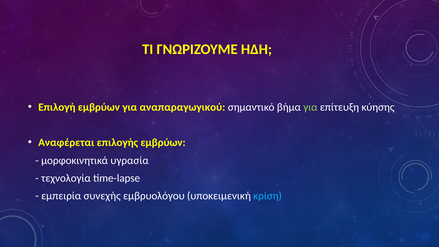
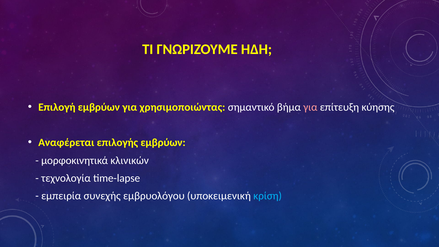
αναπαραγωγικού: αναπαραγωγικού -> χρησιμοποιώντας (182, 107)
για colour: light green -> pink (310, 107)
υγρασία: υγρασία -> κλινικών (130, 160)
